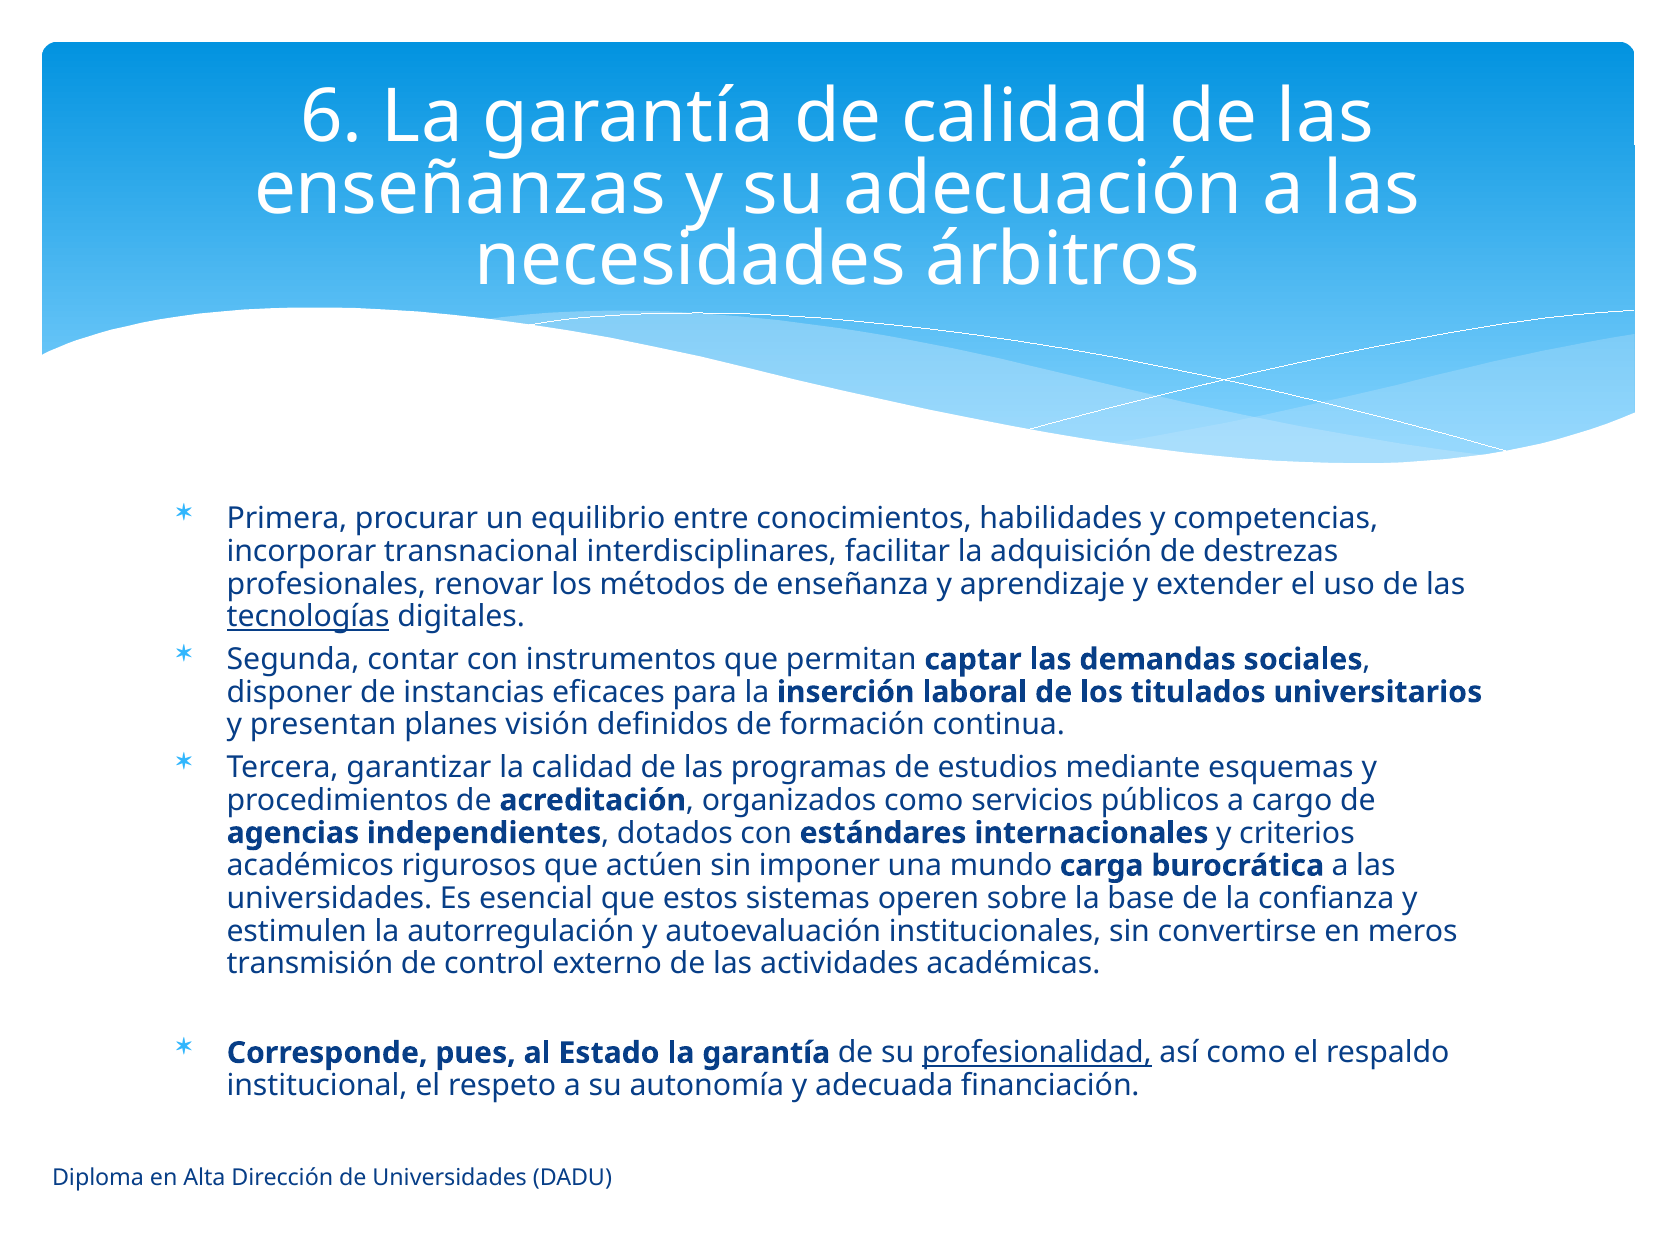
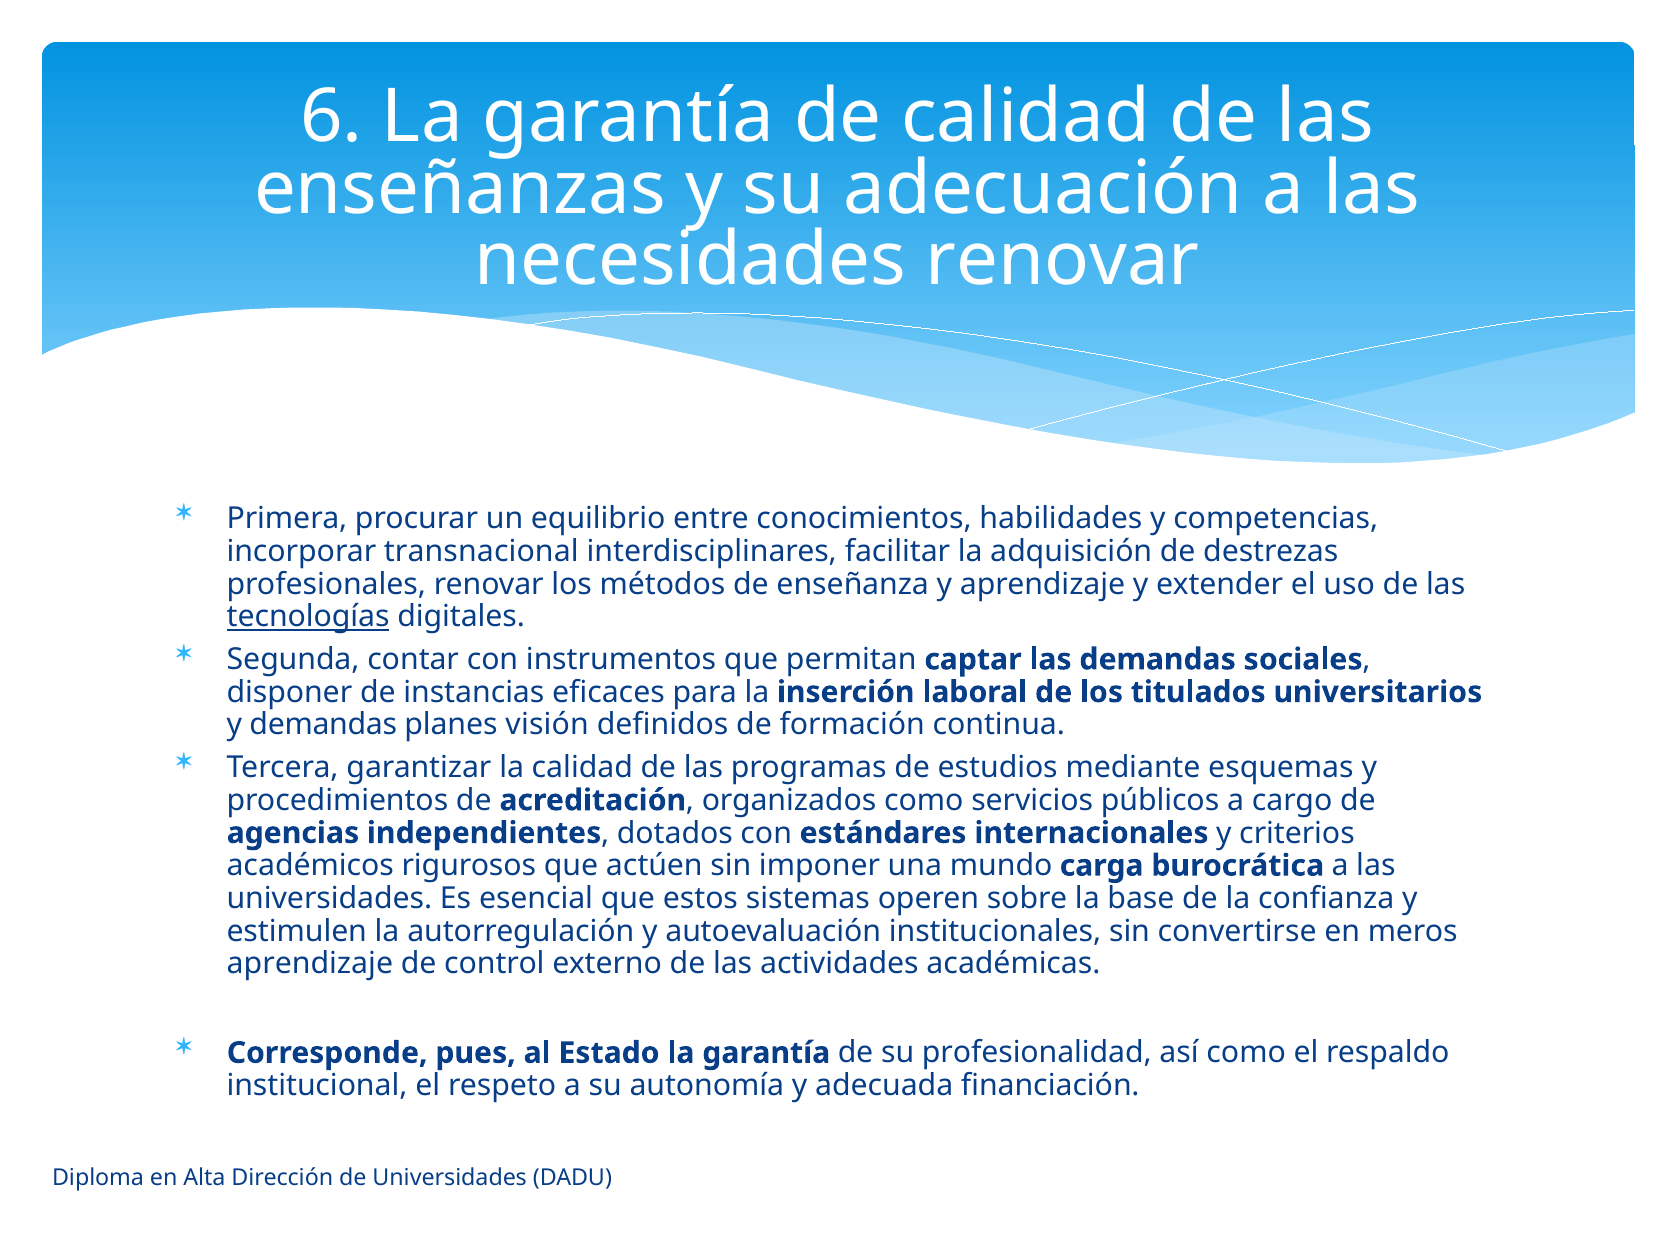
necesidades árbitros: árbitros -> renovar (1063, 260)
y presentan: presentan -> demandas (323, 725)
transmisión: transmisión -> aprendizaje (310, 964)
profesionalidad underline: present -> none (1037, 1053)
